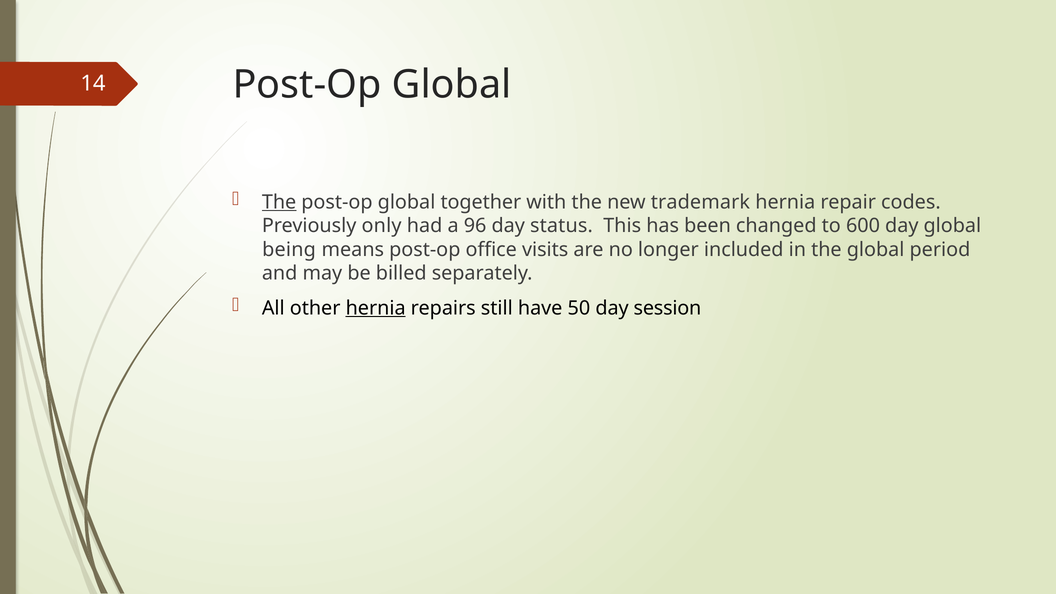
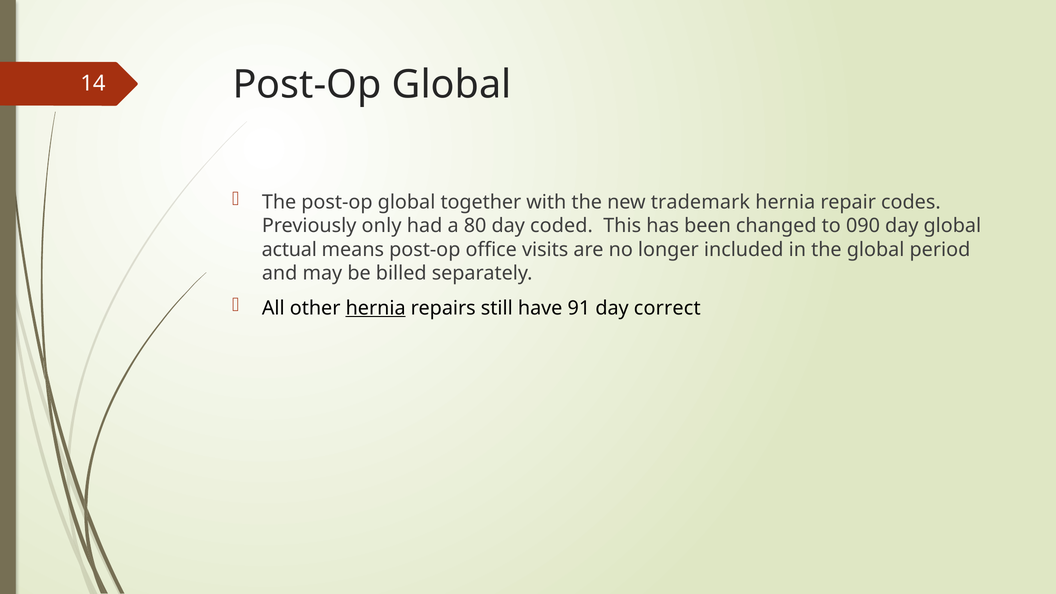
The underline: present -> none (279, 202)
96: 96 -> 80 (475, 226)
status: status -> coded (561, 226)
600: 600 -> 090 (863, 226)
being: being -> actual (289, 250)
50: 50 -> 91 (579, 308)
session: session -> correct (667, 308)
